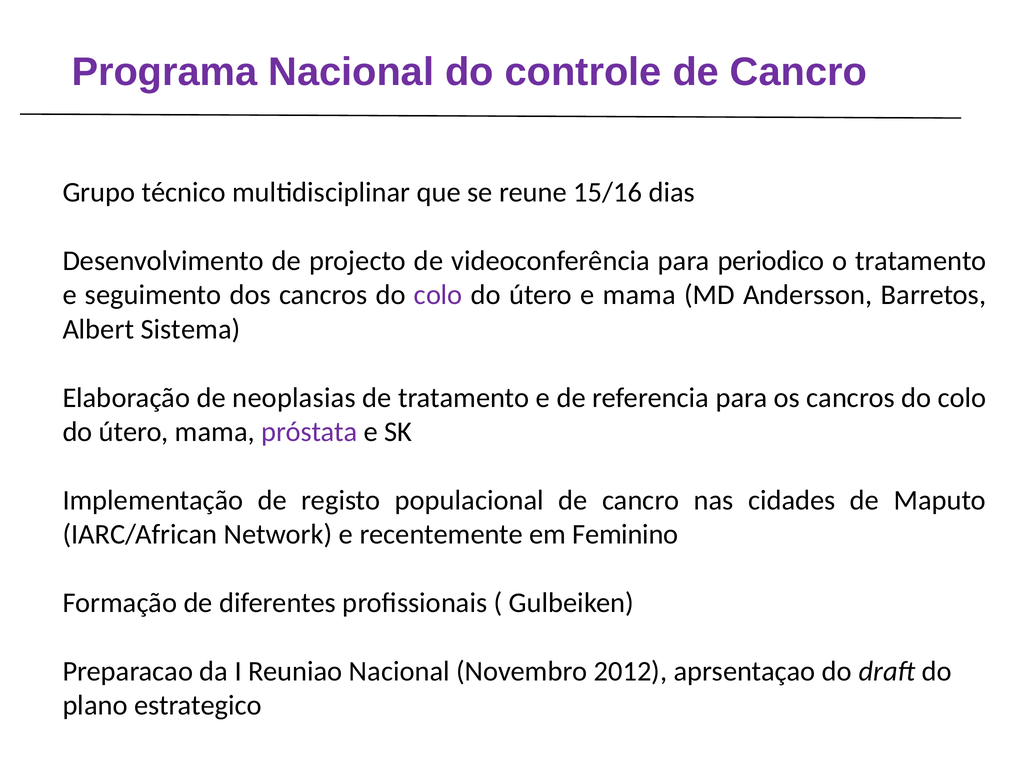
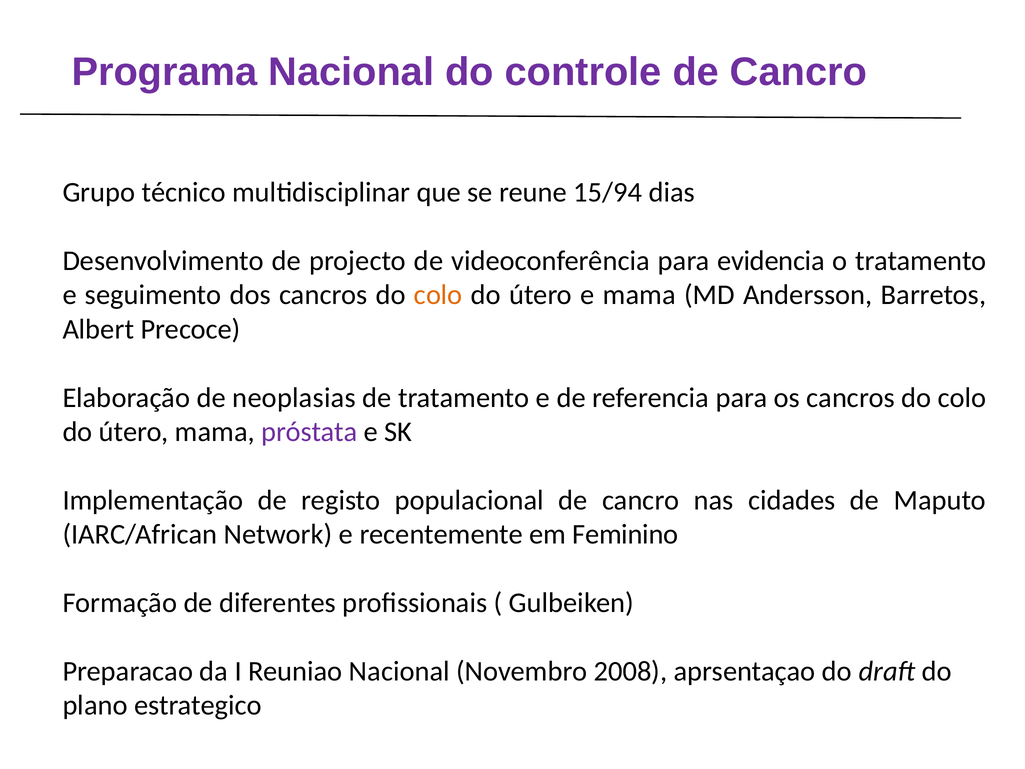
15/16: 15/16 -> 15/94 (608, 192)
periodico: periodico -> evidencia (771, 261)
colo colour: purple -> orange (438, 295)
Sistema: Sistema -> Precoce (191, 329)
2012: 2012 -> 2008 (630, 671)
